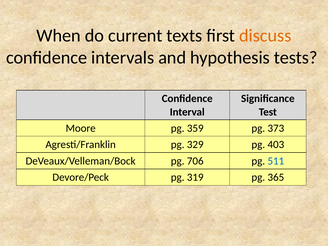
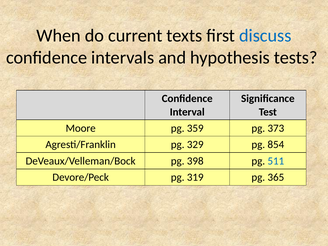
discuss colour: orange -> blue (265, 36)
403: 403 -> 854 (276, 145)
706: 706 -> 398 (195, 161)
